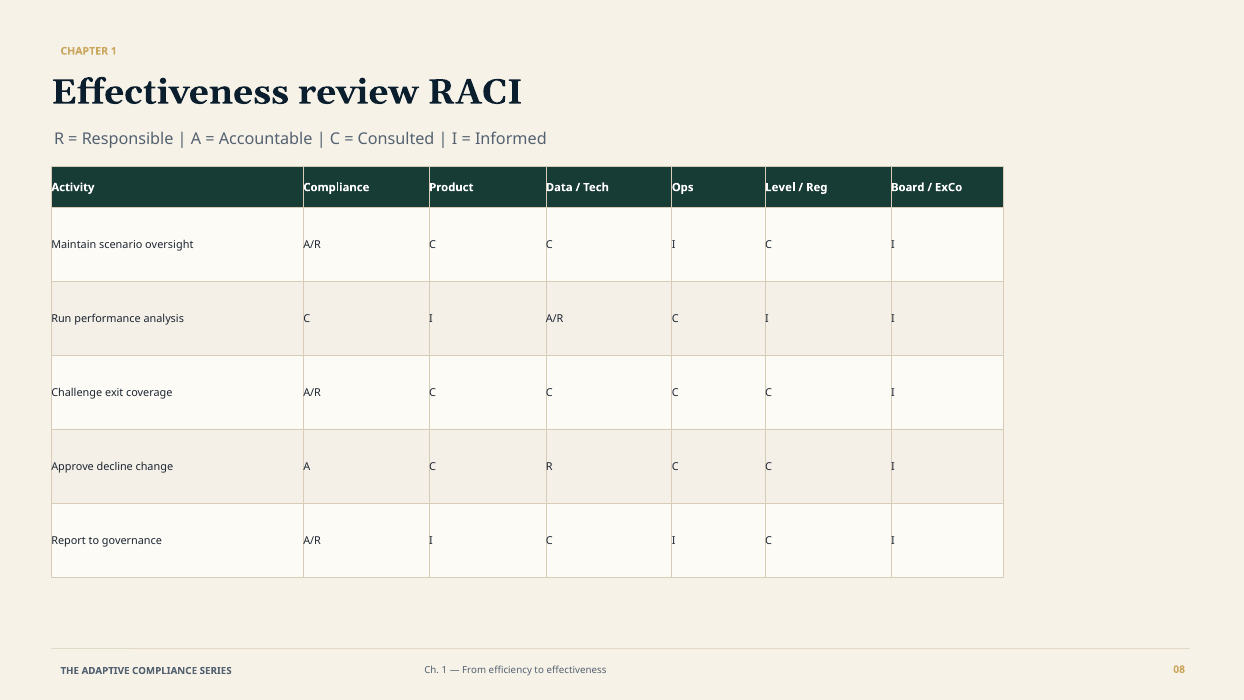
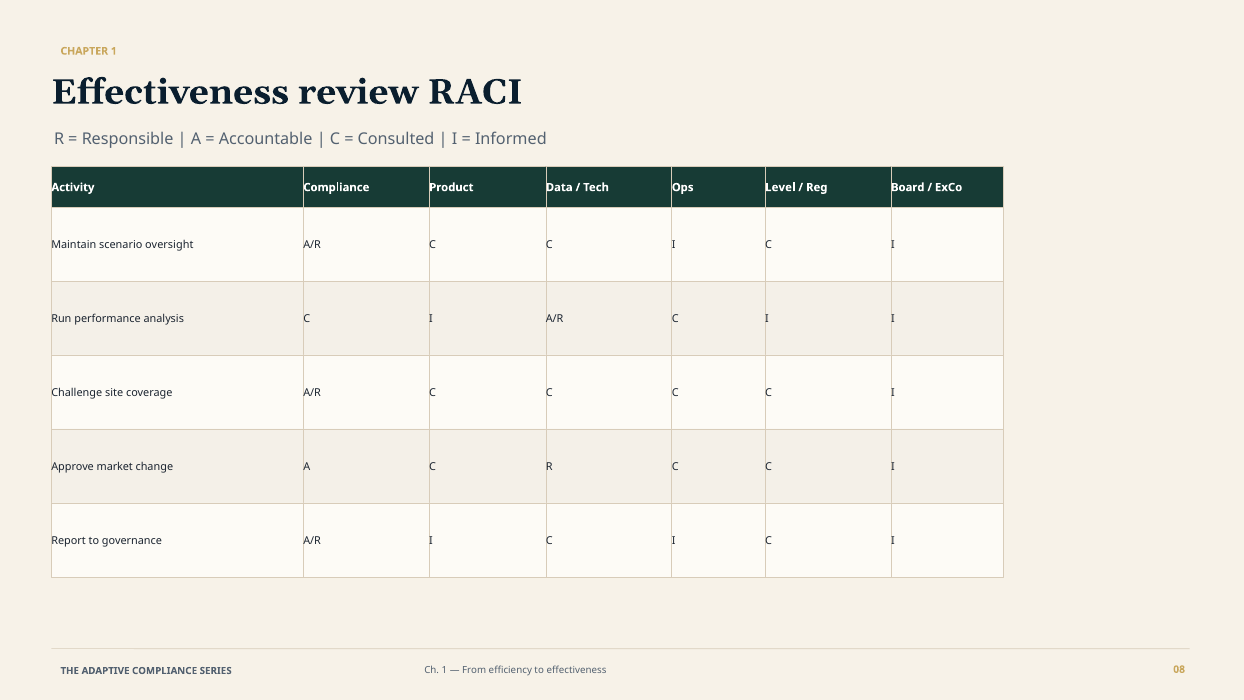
exit: exit -> site (114, 393)
decline: decline -> market (115, 466)
